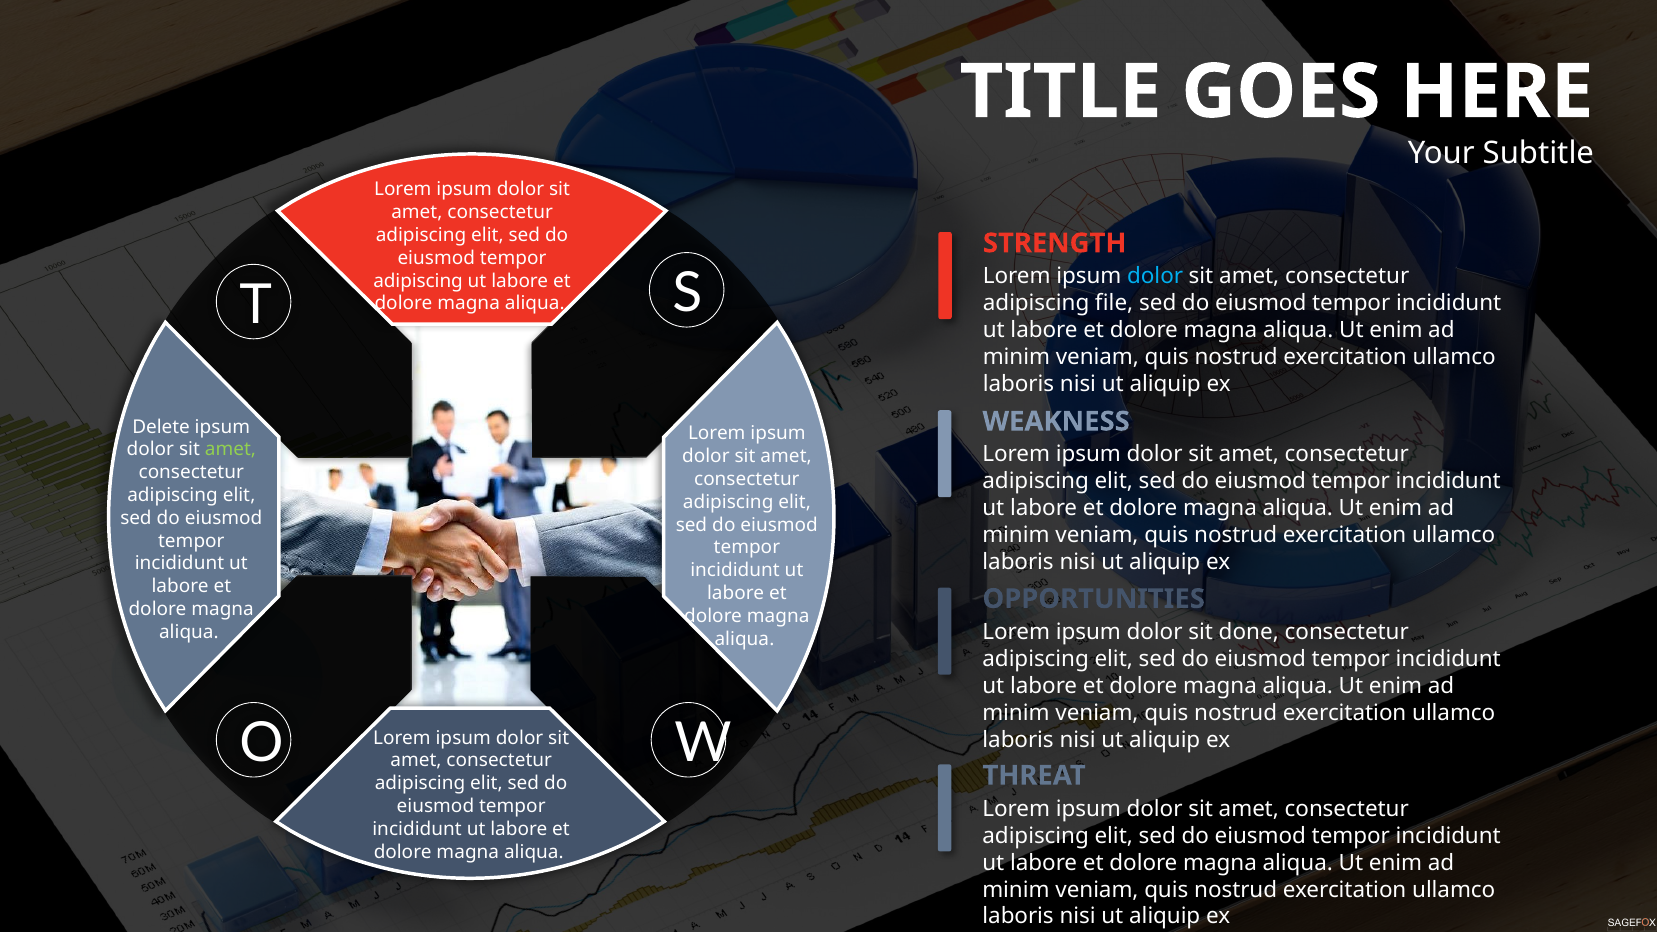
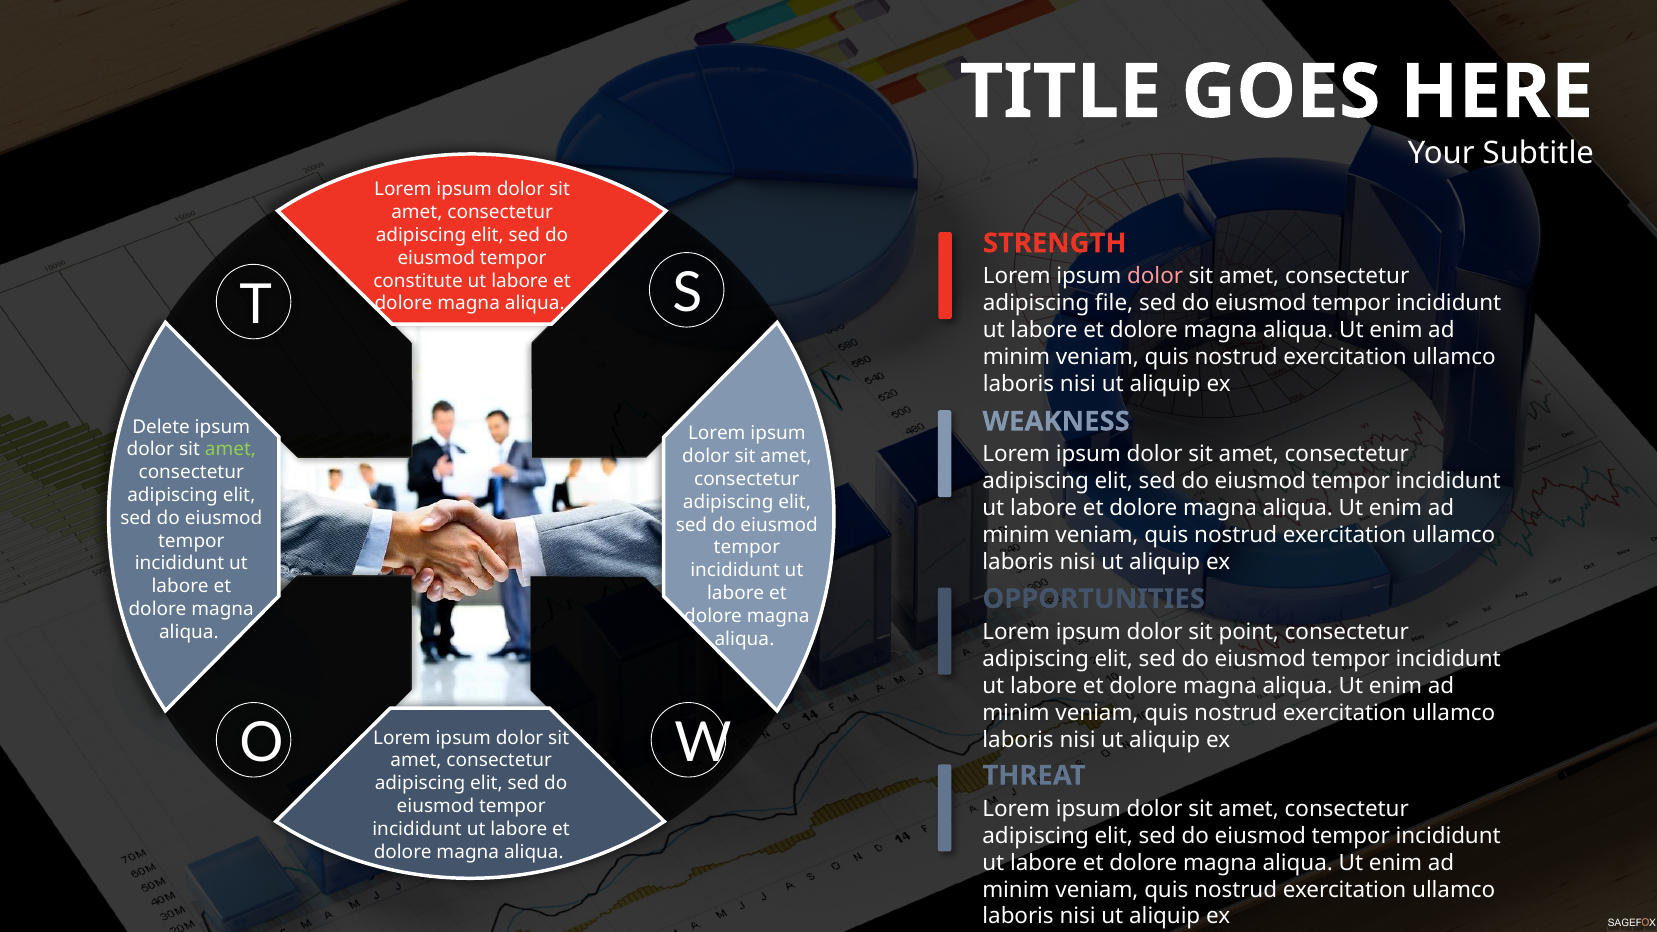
dolor colour: light blue -> pink (1155, 276)
adipiscing: adipiscing -> constitute (418, 281)
done: done -> point (1249, 632)
